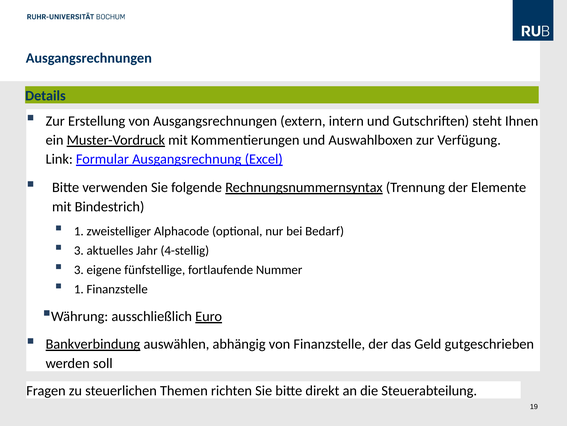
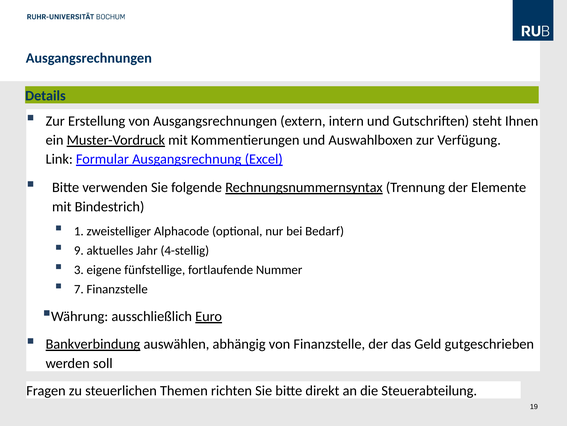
3: 3 -> 9 (79, 250)
1: 1 -> 7 (79, 289)
